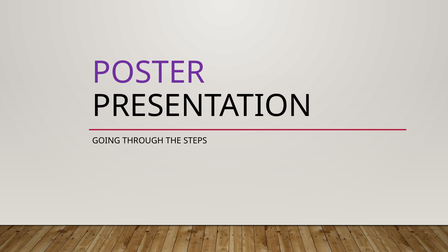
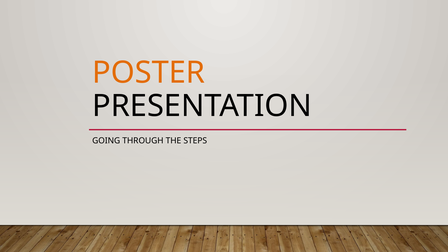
POSTER colour: purple -> orange (149, 73)
